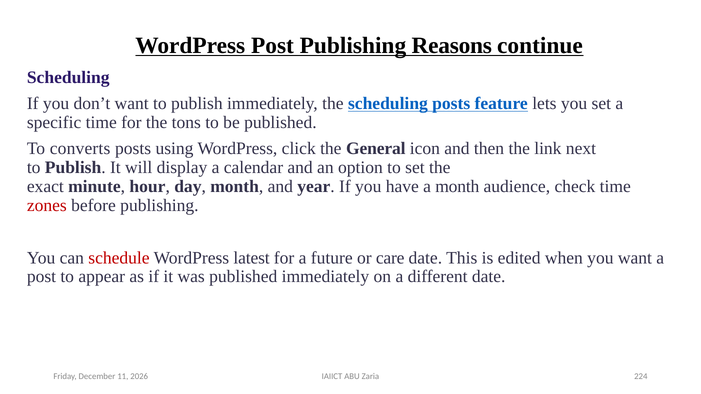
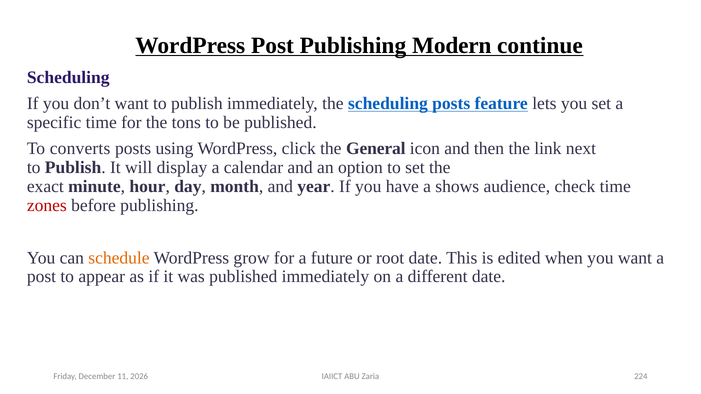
Reasons: Reasons -> Modern (452, 45)
a month: month -> shows (457, 187)
schedule colour: red -> orange (119, 258)
latest: latest -> grow (252, 258)
care: care -> root (390, 258)
